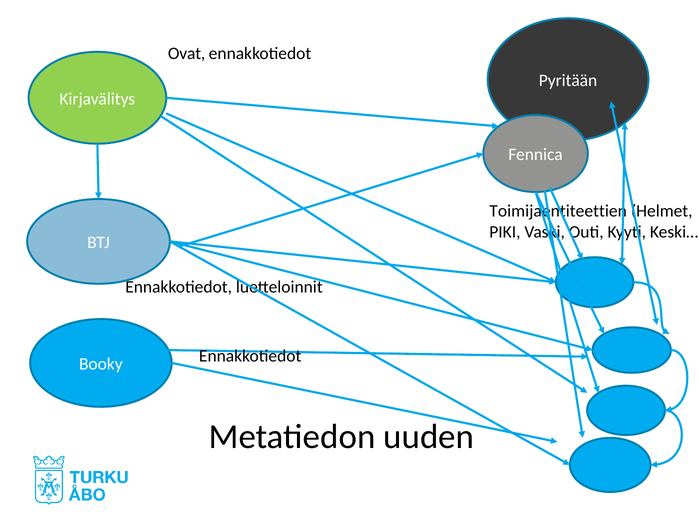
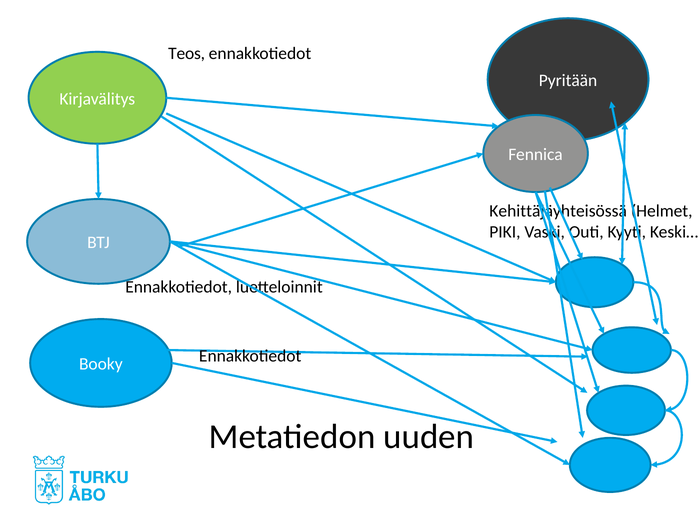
Ovat: Ovat -> Teos (187, 53)
Toimijaentiteettien: Toimijaentiteettien -> Kehittäjäyhteisössä (558, 211)
